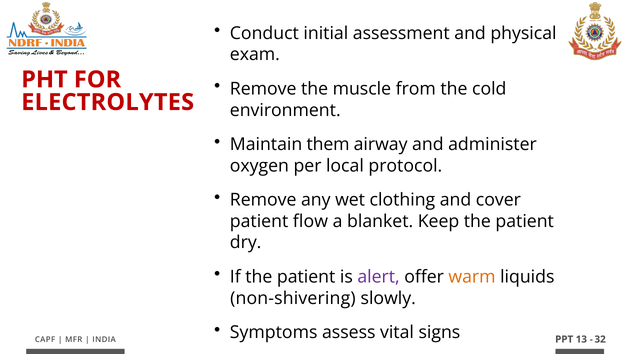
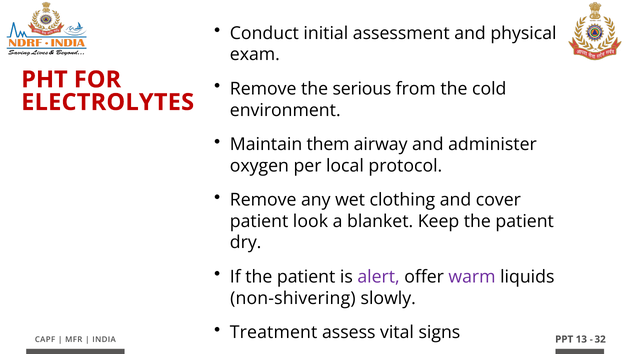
muscle: muscle -> serious (362, 89)
flow: flow -> look (310, 221)
warm colour: orange -> purple (472, 277)
Symptoms: Symptoms -> Treatment (274, 332)
